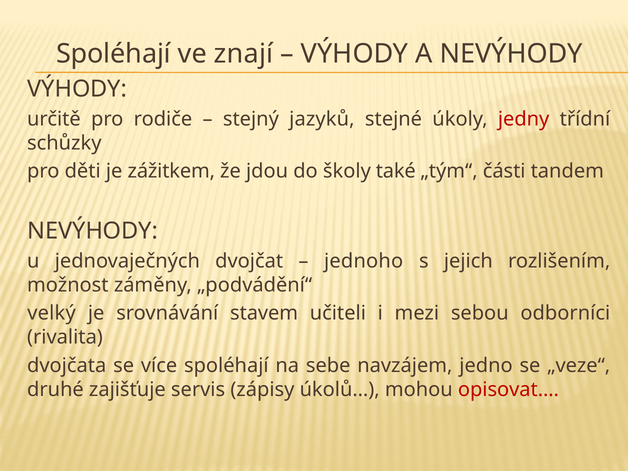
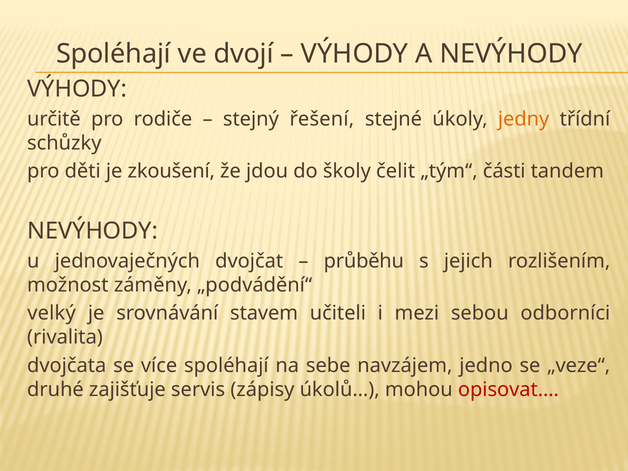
znají: znají -> dvojí (244, 54)
jazyků: jazyků -> řešení (322, 119)
jedny colour: red -> orange (524, 119)
zážitkem: zážitkem -> zkoušení (171, 171)
také: také -> čelit (396, 171)
jednoho: jednoho -> průběhu (364, 261)
